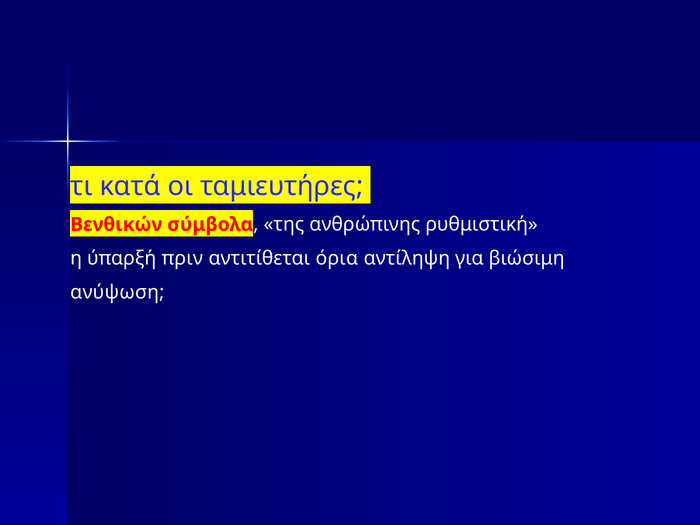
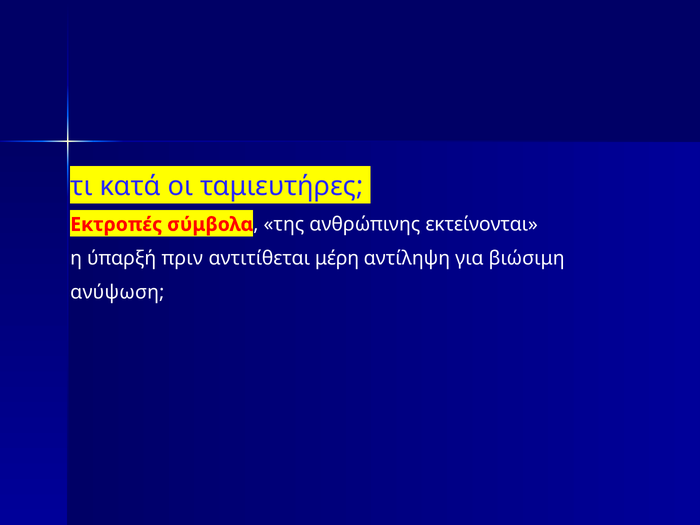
Βενθικών: Βενθικών -> Εκτροπές (116, 224)
ρυθμιστική: ρυθμιστική -> εκτείνονται (482, 224)
όρια: όρια -> μέρη (337, 259)
